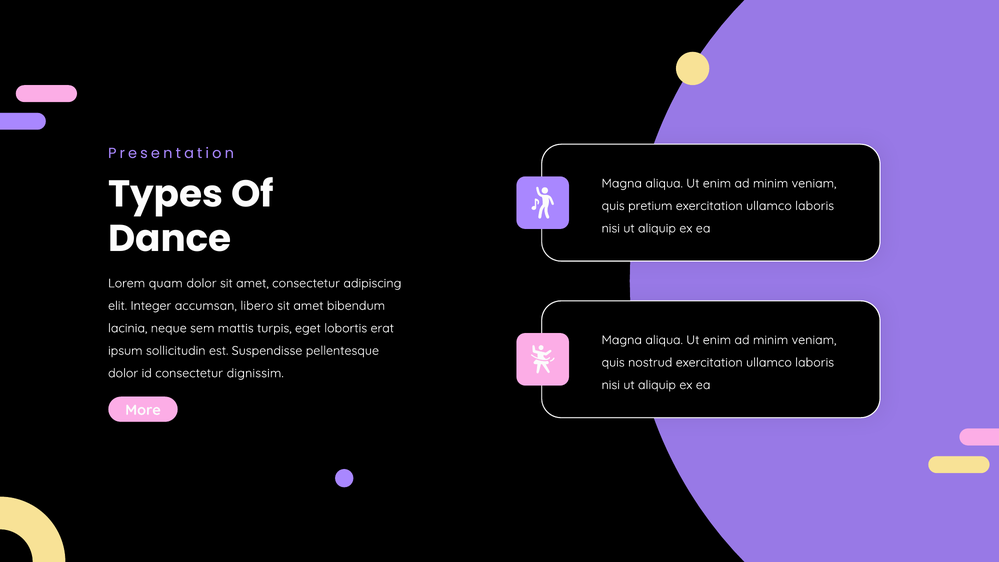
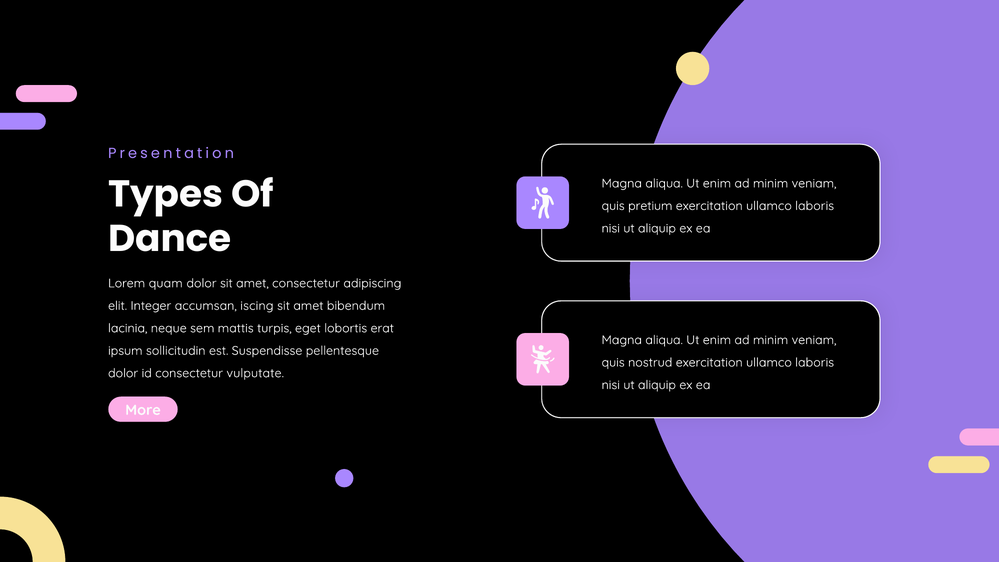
libero: libero -> iscing (257, 306)
dignissim: dignissim -> vulputate (255, 373)
